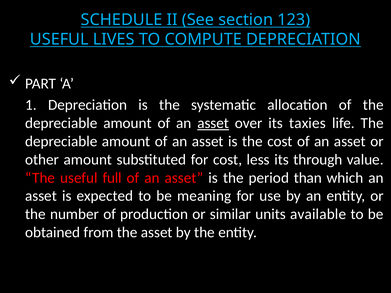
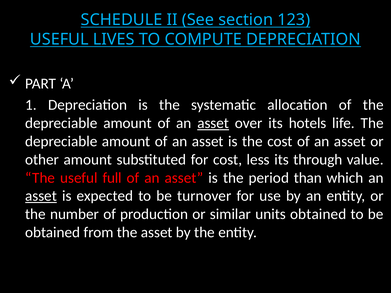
taxies: taxies -> hotels (308, 123)
asset underline: none -> present (41, 196)
meaning: meaning -> turnover (204, 196)
units available: available -> obtained (318, 214)
